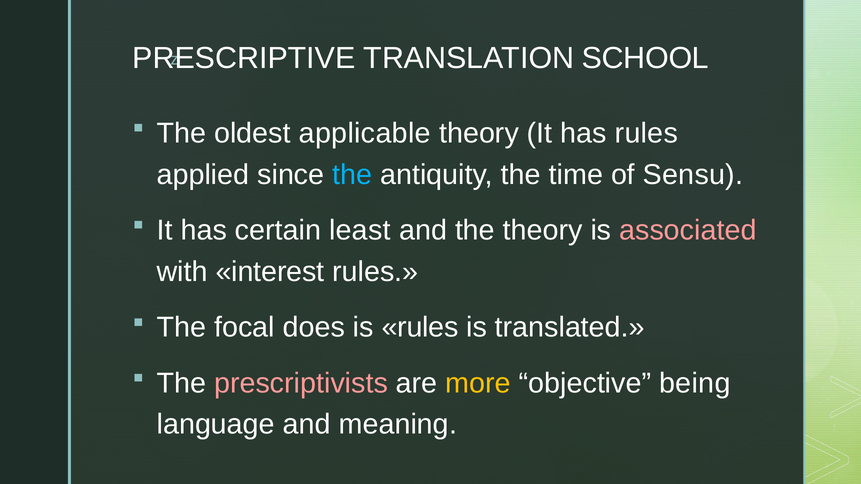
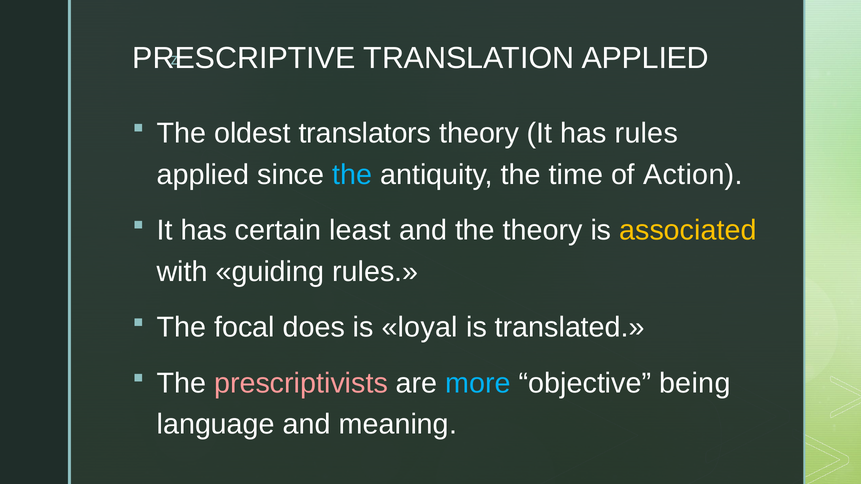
TRANSLATION SCHOOL: SCHOOL -> APPLIED (645, 58)
applicable: applicable -> translators (365, 133)
Sensu: Sensu -> Action (693, 175)
associated colour: pink -> yellow (688, 230)
interest: interest -> guiding (270, 272)
is rules: rules -> loyal (420, 328)
more colour: yellow -> light blue (478, 383)
